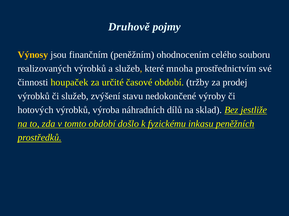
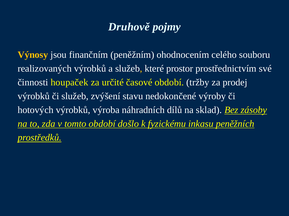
mnoha: mnoha -> prostor (180, 69)
jestliže: jestliže -> zásoby (254, 110)
